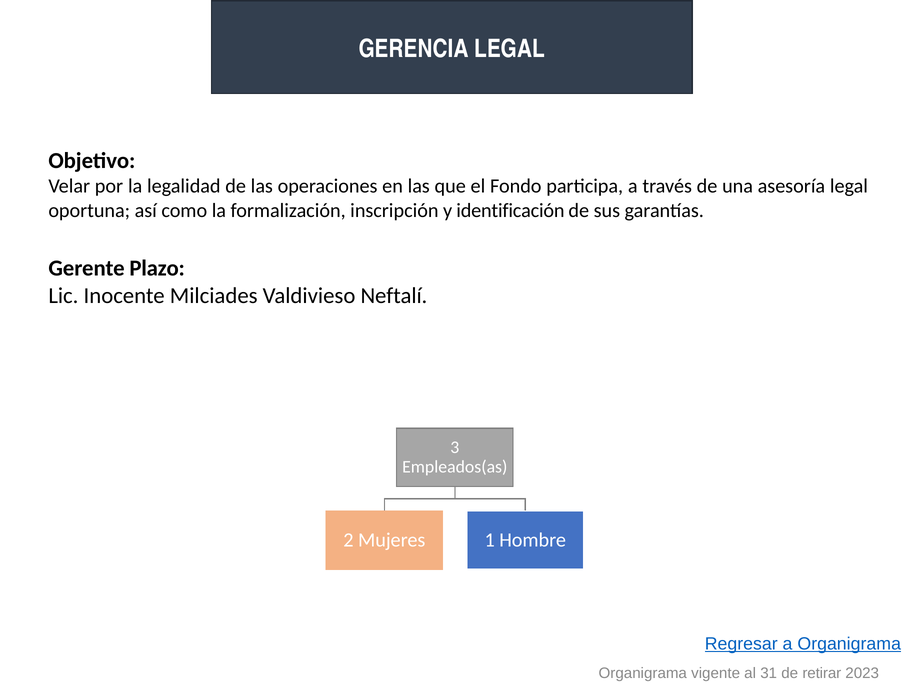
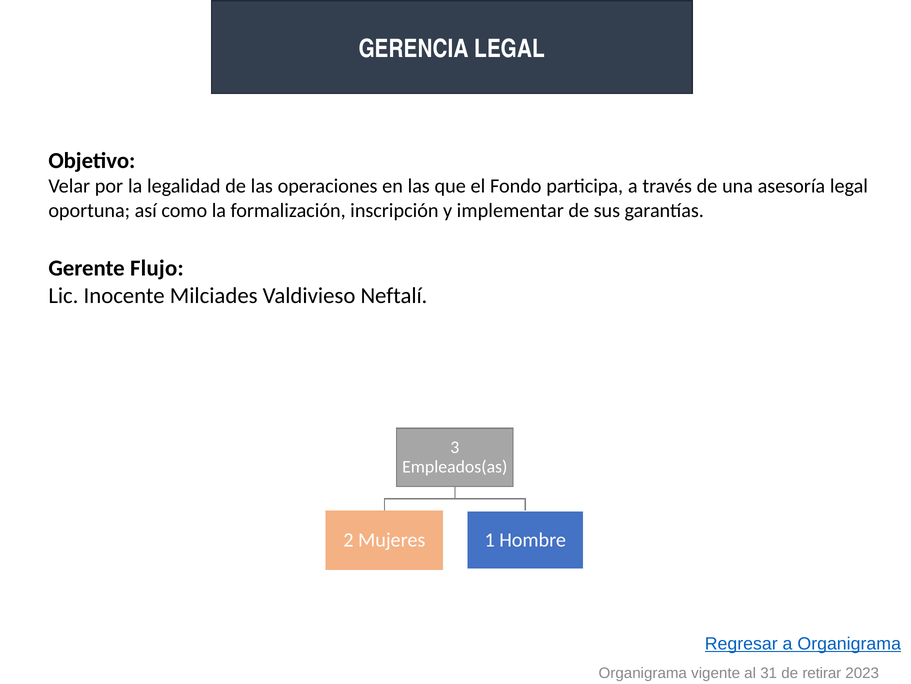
identificación: identificación -> implementar (510, 210)
Plazo: Plazo -> Flujo (157, 268)
